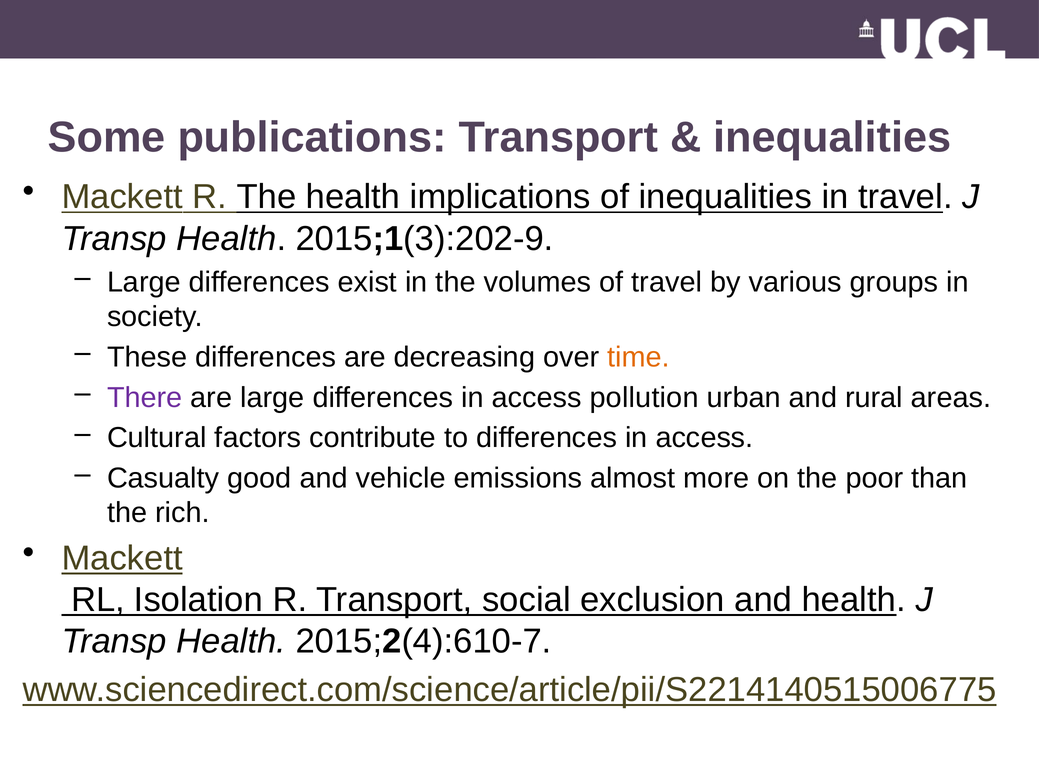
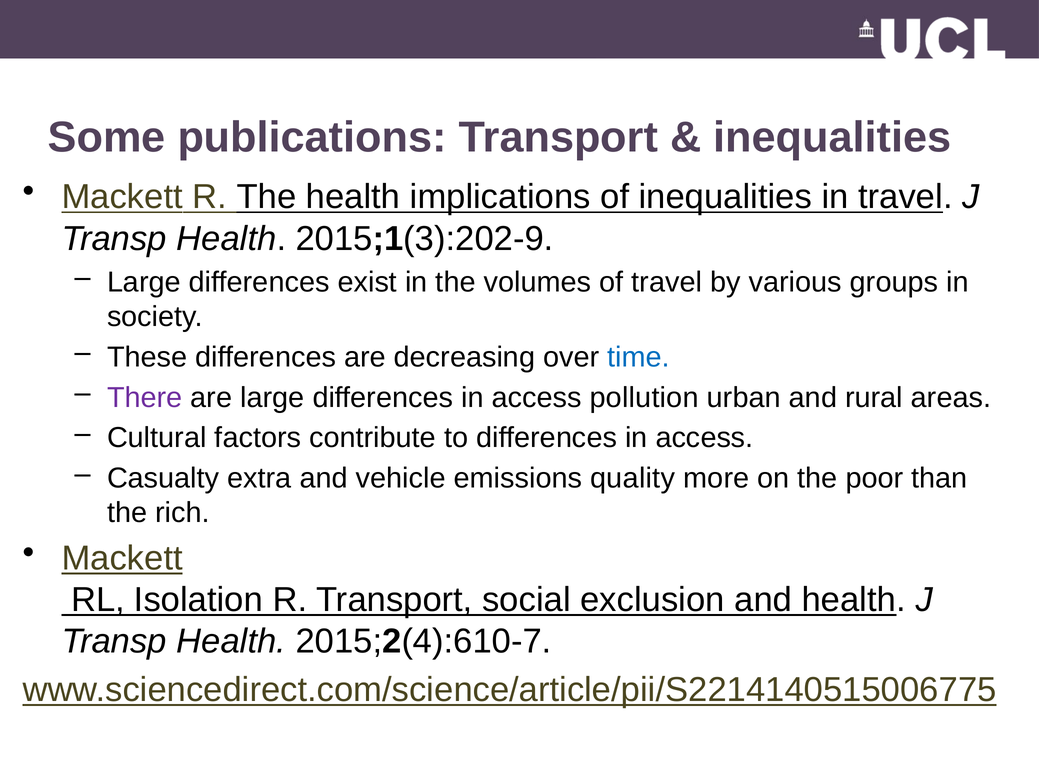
time colour: orange -> blue (639, 357)
good: good -> extra (259, 478)
almost: almost -> quality (633, 478)
